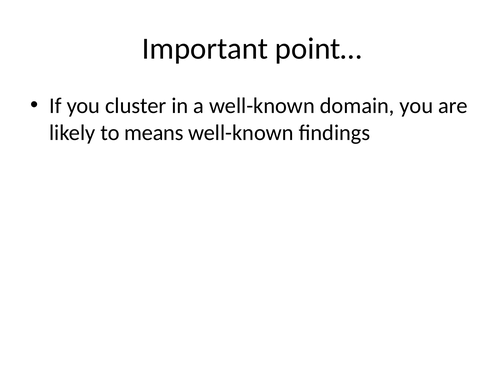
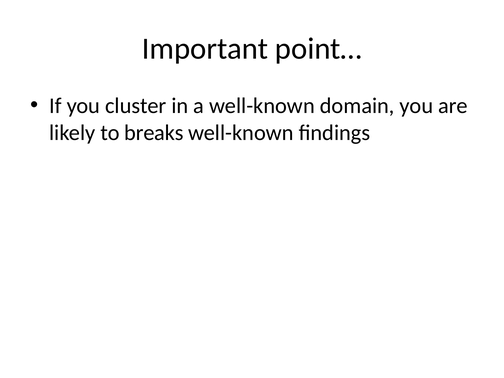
means: means -> breaks (154, 133)
